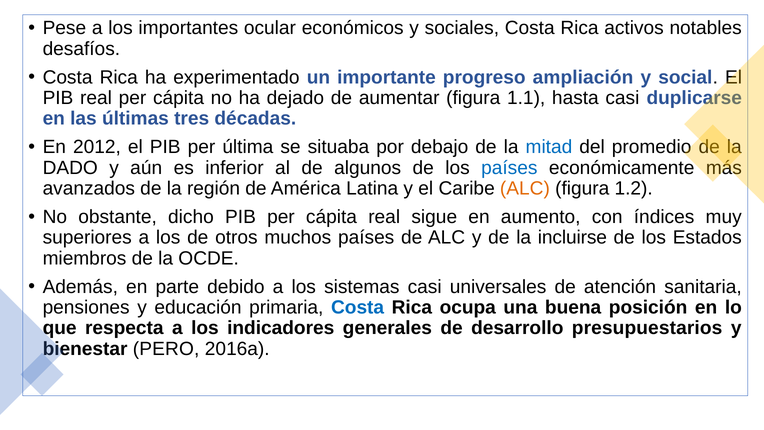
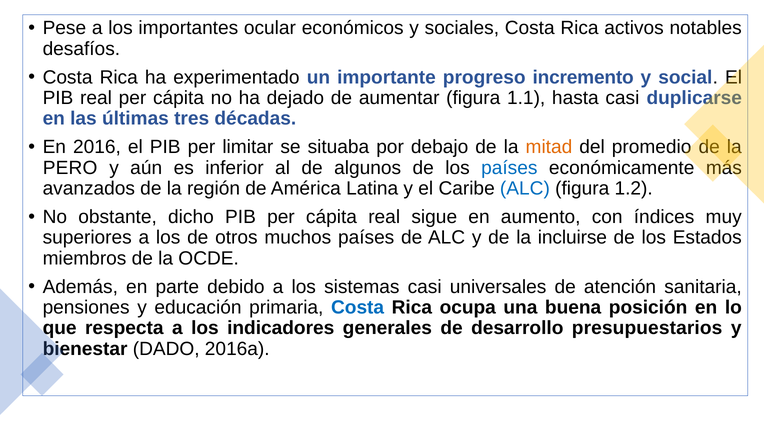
ampliación: ampliación -> incremento (583, 77)
2012: 2012 -> 2016 (97, 147)
última: última -> limitar (248, 147)
mitad colour: blue -> orange (549, 147)
DADO: DADO -> PERO (70, 168)
ALC colour: orange -> blue (525, 188)
PERO: PERO -> DADO (166, 349)
